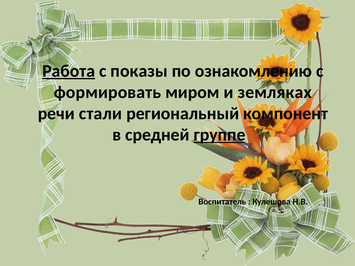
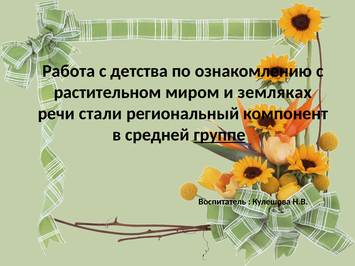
Работа underline: present -> none (69, 71)
показы: показы -> детства (139, 71)
формировать: формировать -> растительном (108, 92)
